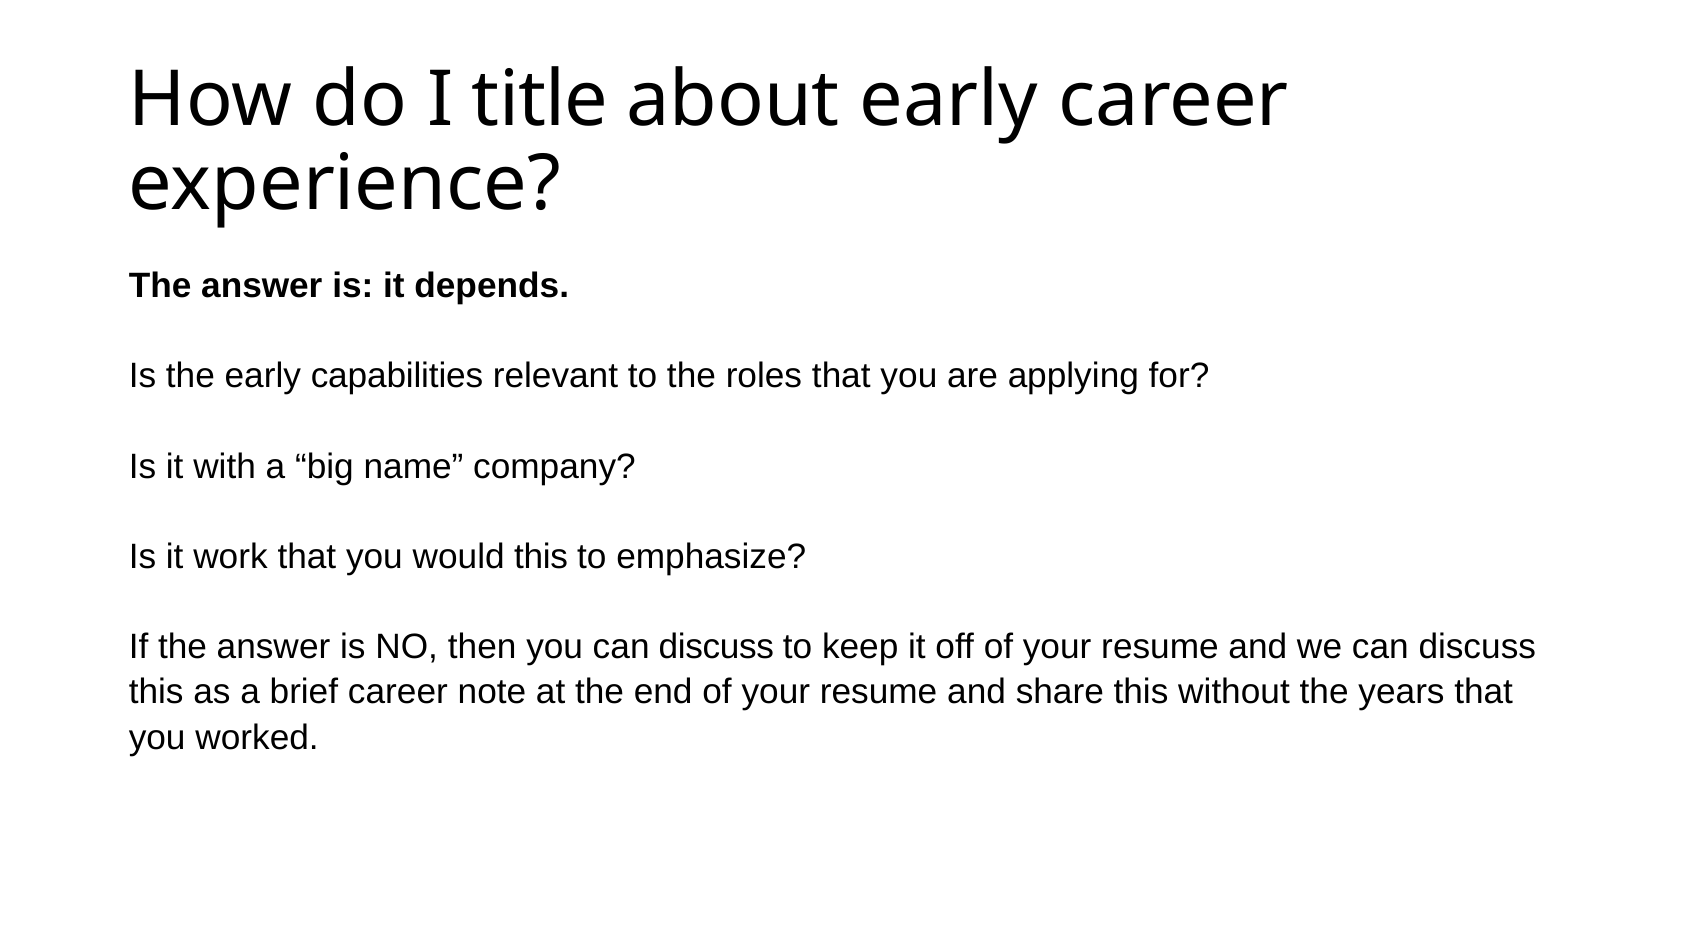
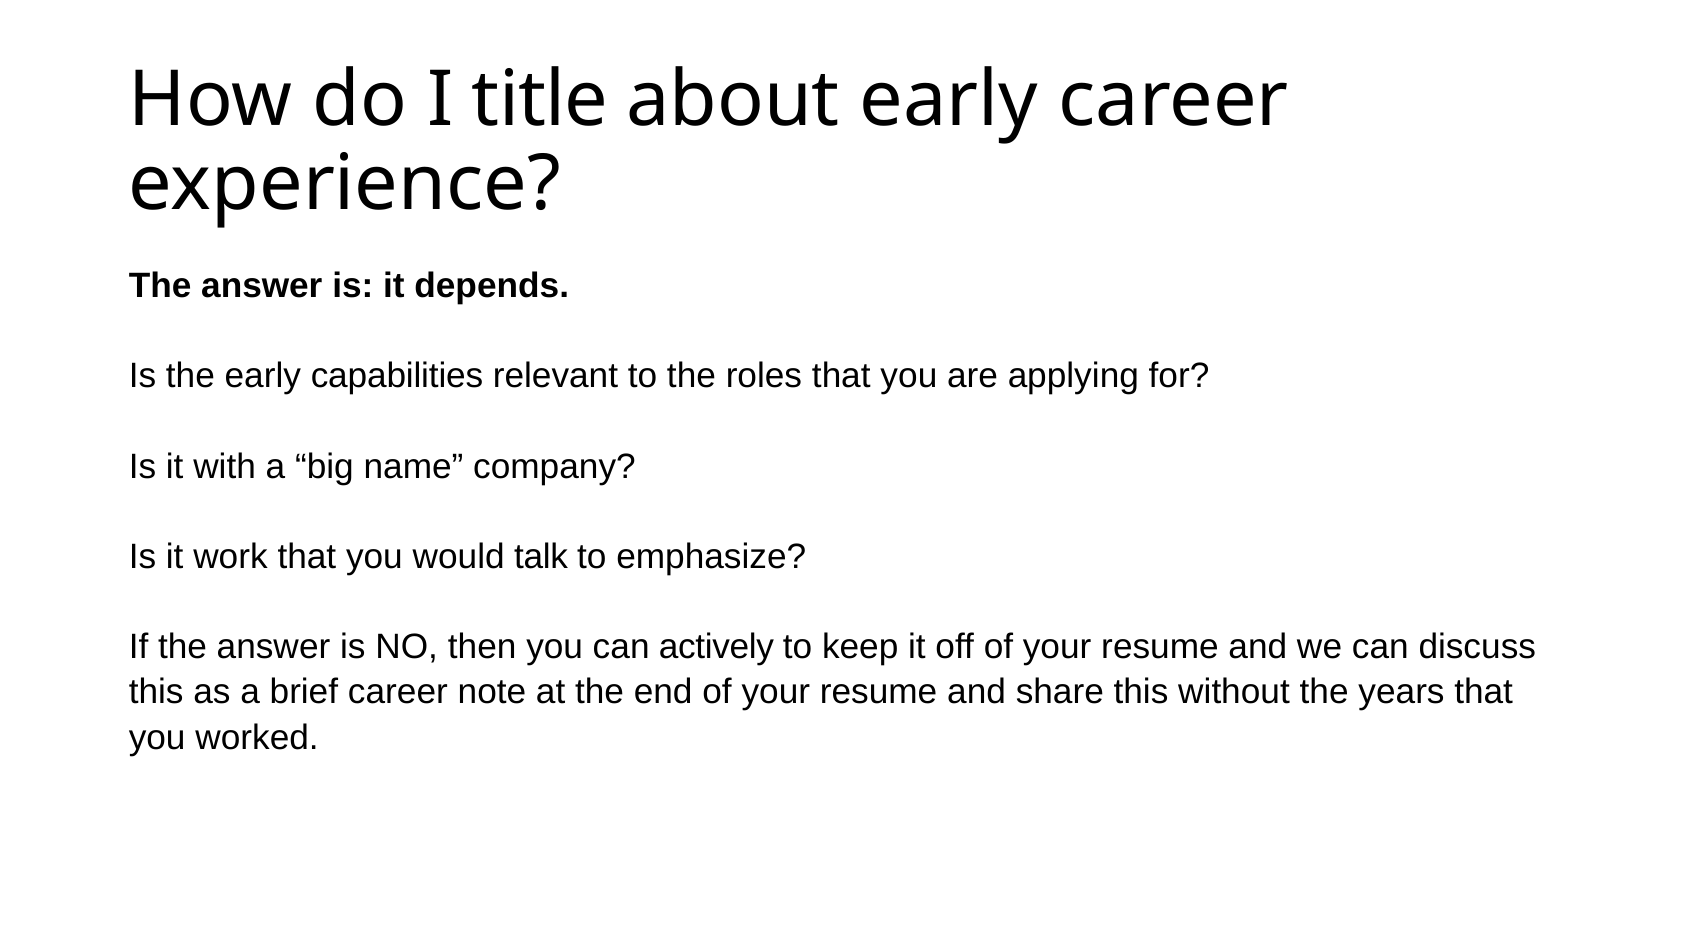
would this: this -> talk (541, 557)
you can discuss: discuss -> actively (716, 647)
